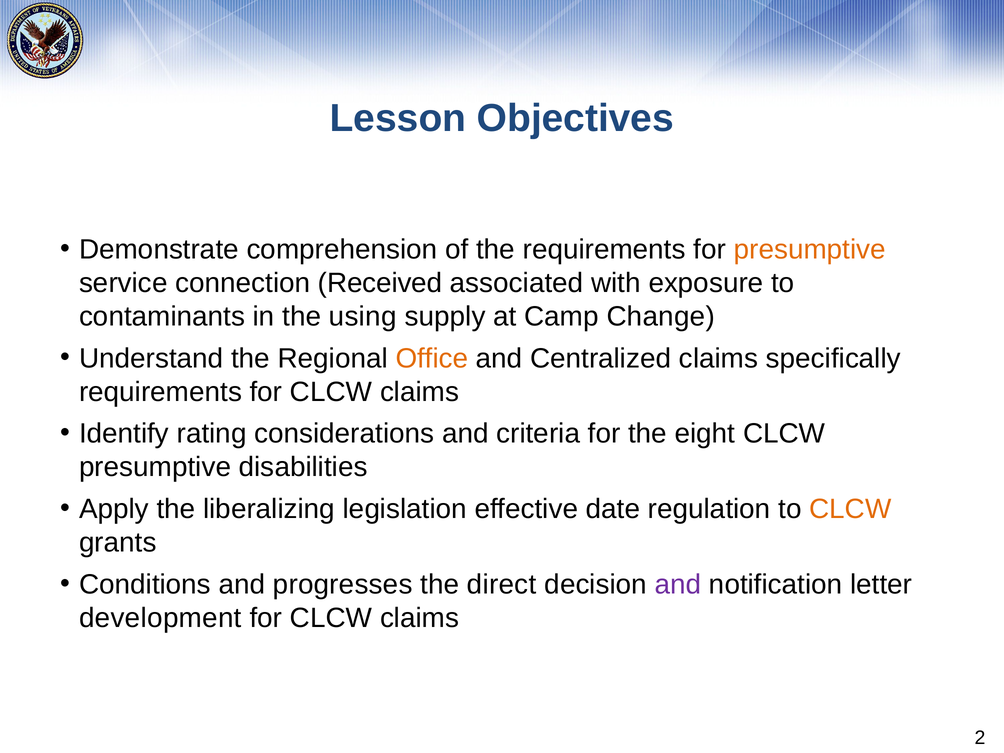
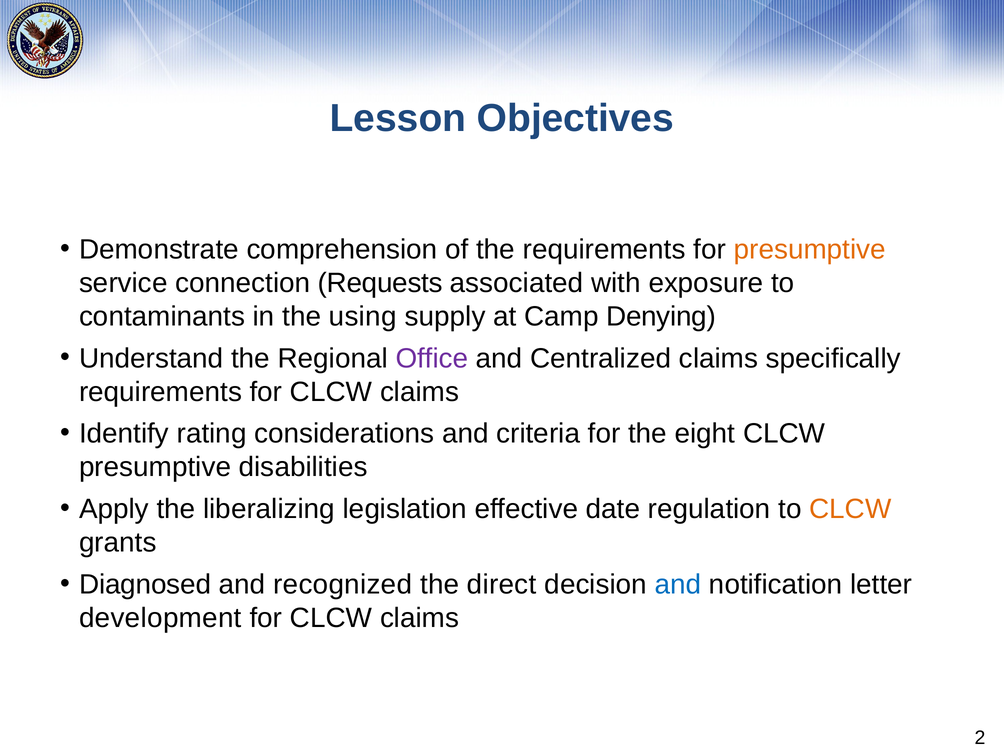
Received: Received -> Requests (380, 283)
Change: Change -> Denying (661, 316)
Office colour: orange -> purple (432, 358)
Conditions: Conditions -> Diagnosed (145, 584)
progresses: progresses -> recognized (343, 584)
and colour: purple -> blue (678, 584)
